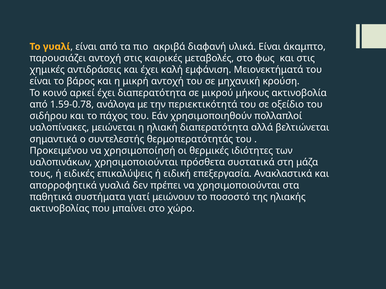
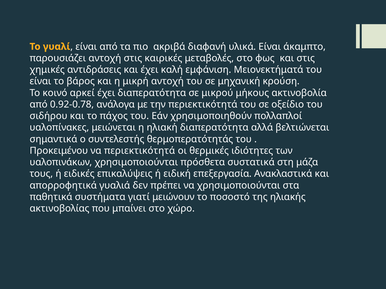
1.59-0.78: 1.59-0.78 -> 0.92-0.78 (72, 105)
να χρησιμοποίησή: χρησιμοποίησή -> περιεκτικότητά (140, 151)
